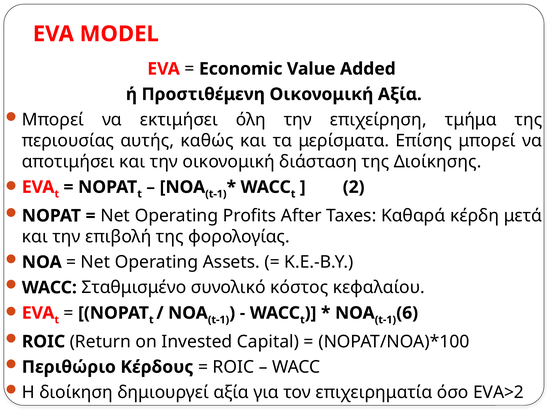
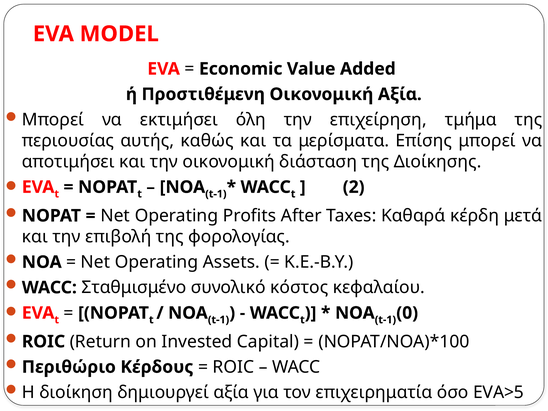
6: 6 -> 0 (407, 313)
EVA>2: EVA>2 -> EVA>5 (499, 392)
